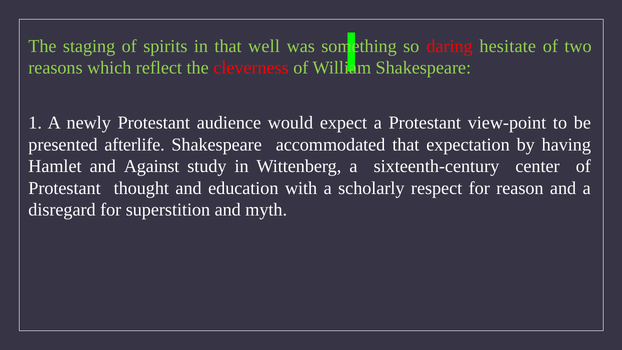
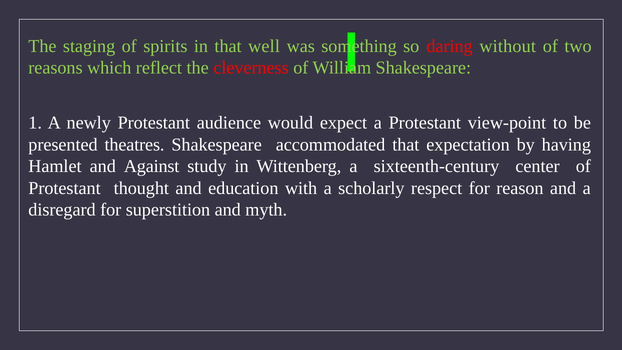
hesitate: hesitate -> without (508, 46)
afterlife: afterlife -> theatres (135, 145)
